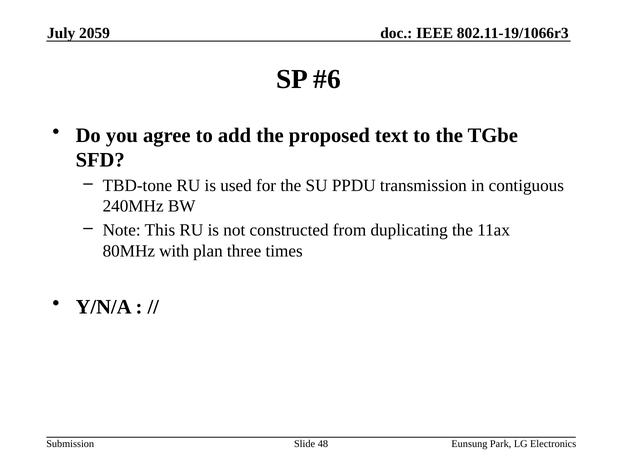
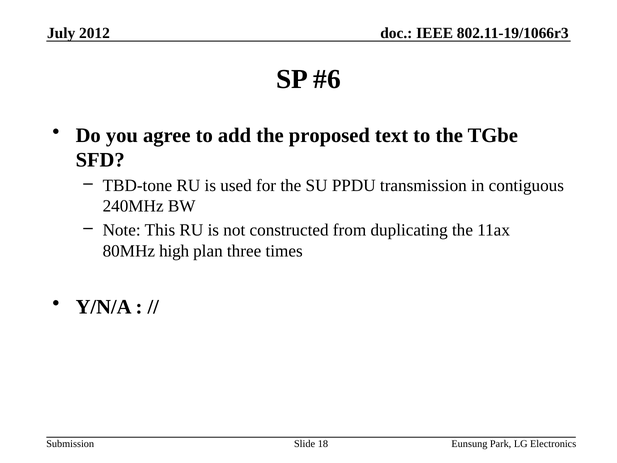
2059: 2059 -> 2012 (94, 33)
with: with -> high (174, 251)
48: 48 -> 18 (323, 444)
